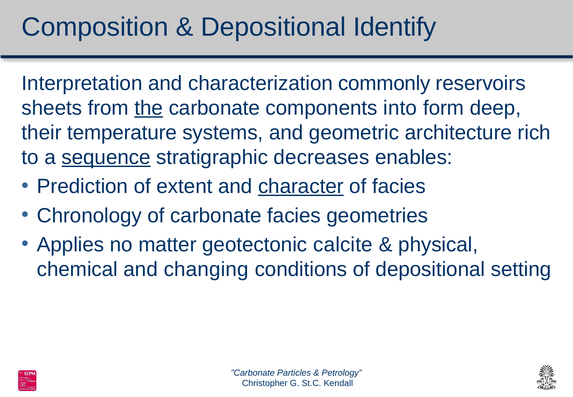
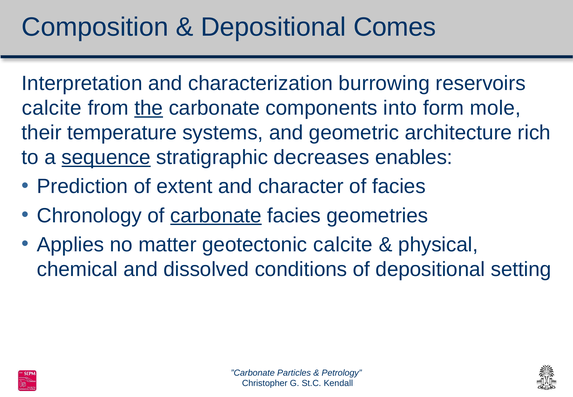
Identify: Identify -> Comes (395, 27)
commonly: commonly -> burrowing (384, 83)
sheets: sheets -> calcite (52, 108)
deep: deep -> mole (495, 108)
character underline: present -> none (301, 186)
carbonate underline: none -> present (216, 215)
changing: changing -> dissolved (206, 269)
